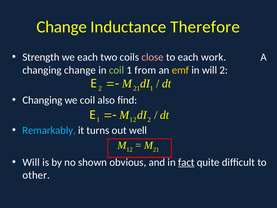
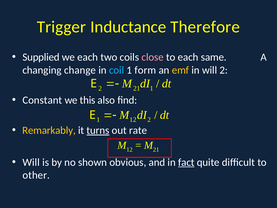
Change: Change -> Trigger (61, 27)
Strength: Strength -> Supplied (41, 57)
work: work -> same (214, 57)
coil colour: light green -> light blue (117, 70)
from: from -> form (145, 70)
Changing: Changing -> Constant (42, 100)
we coil: coil -> this (88, 100)
Remarkably colour: light blue -> yellow (49, 130)
turns underline: none -> present (98, 130)
well: well -> rate (138, 130)
